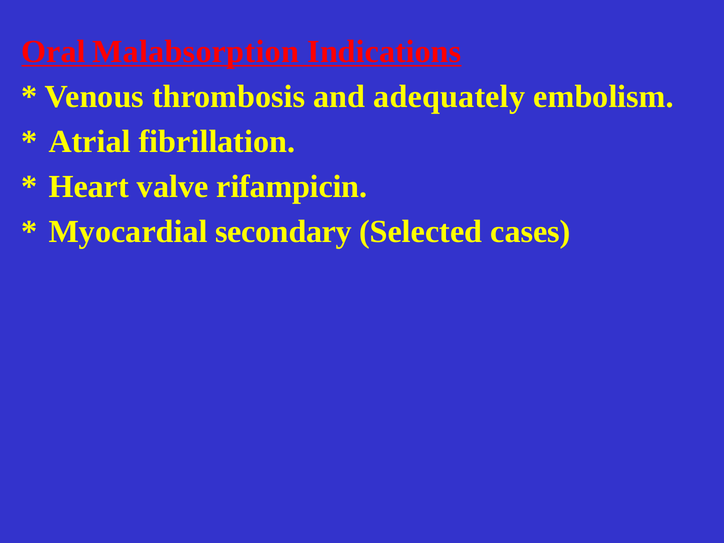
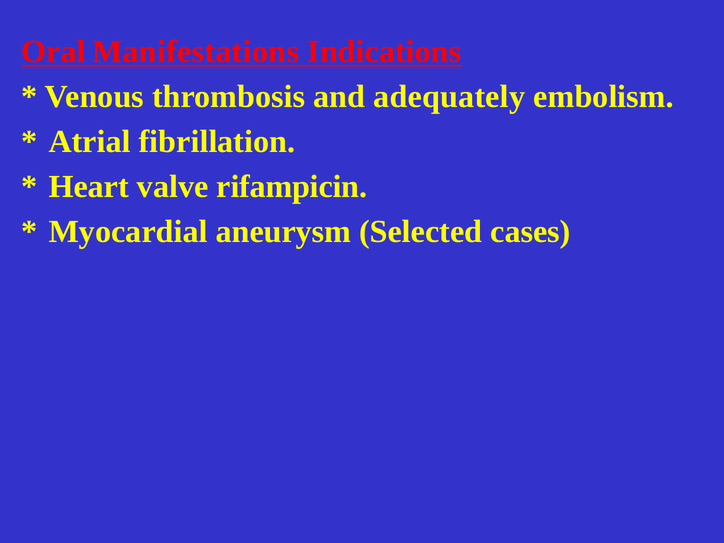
Malabsorption: Malabsorption -> Manifestations (196, 52)
secondary: secondary -> aneurysm (283, 232)
